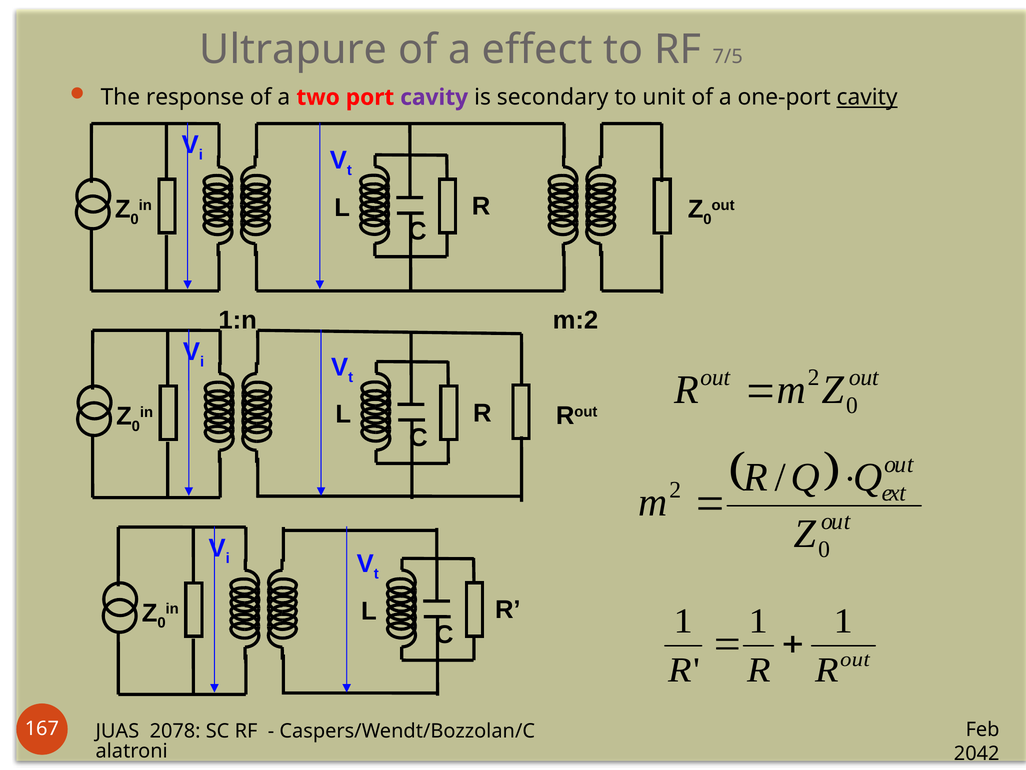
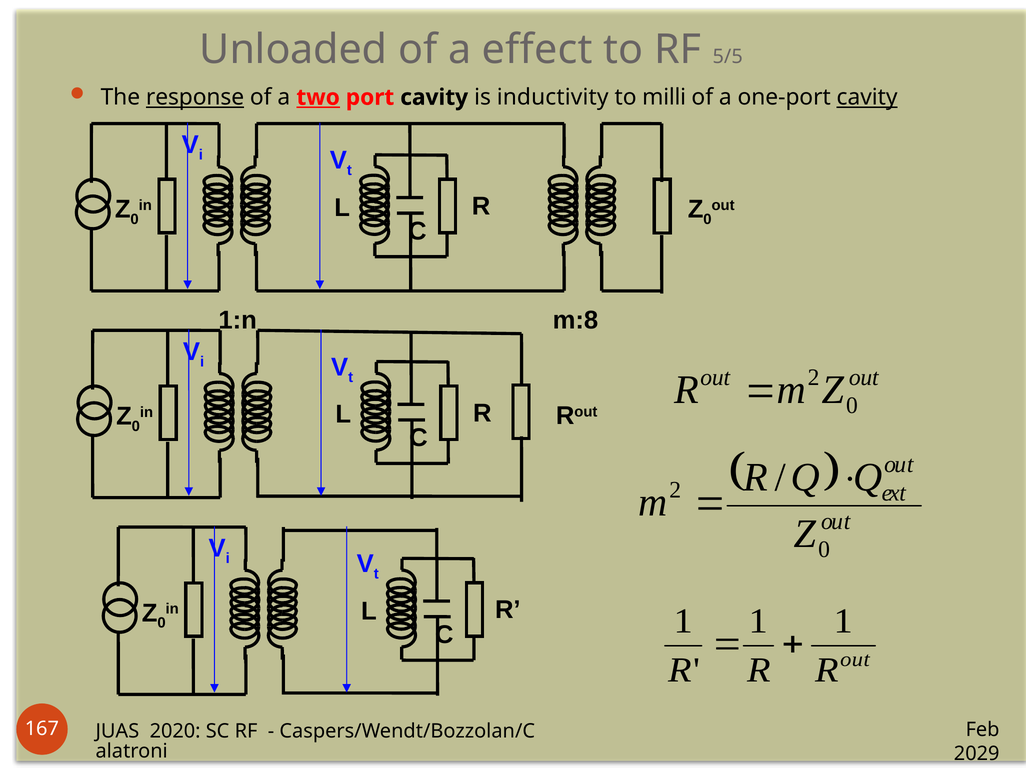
Ultrapure: Ultrapure -> Unloaded (293, 50)
7/5: 7/5 -> 5/5 (728, 57)
response underline: none -> present (195, 97)
two underline: none -> present (318, 97)
cavity colour: purple -> black (434, 97)
secondary: secondary -> inductivity (553, 97)
unit: unit -> milli (664, 97)
m:2: m:2 -> m:8 (575, 320)
2078: 2078 -> 2020 (175, 731)
2042: 2042 -> 2029 (977, 753)
